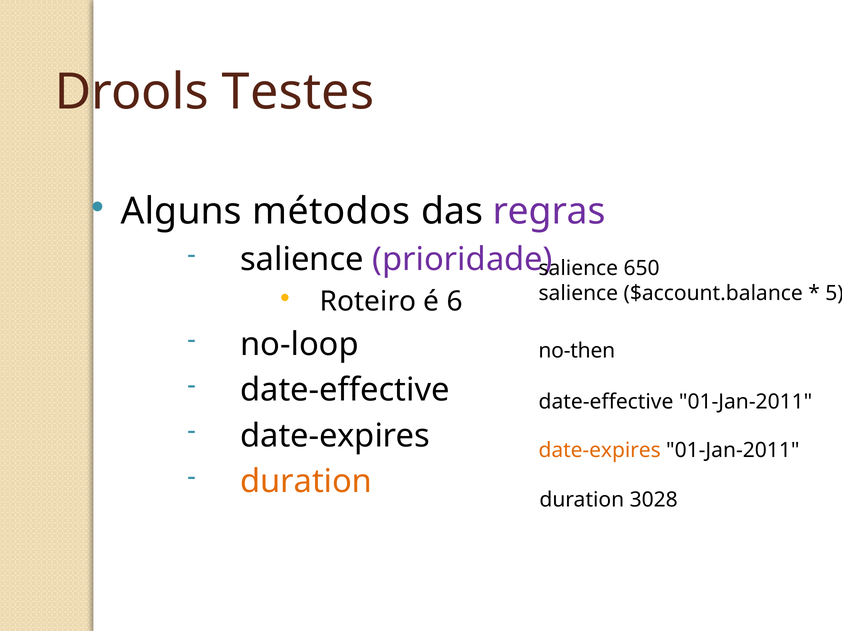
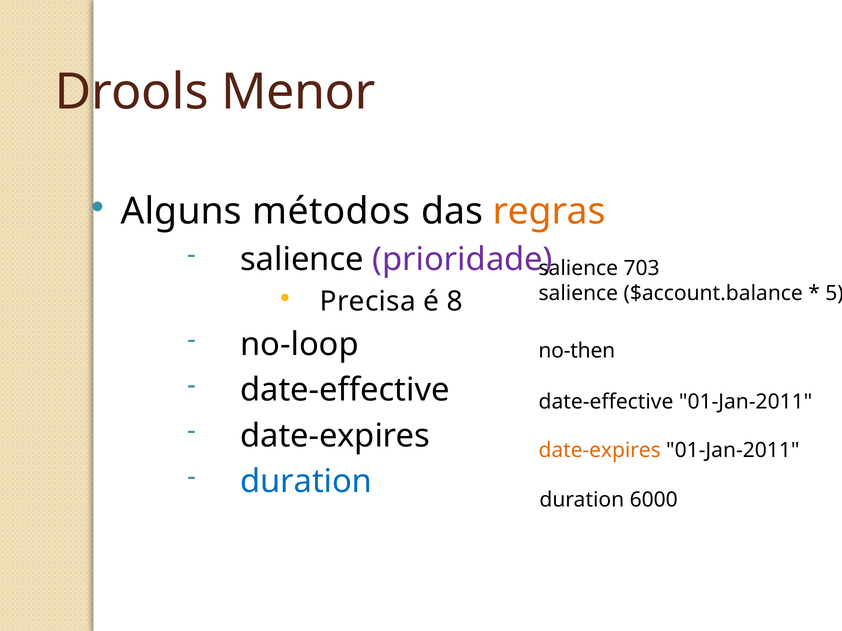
Testes: Testes -> Menor (298, 92)
regras colour: purple -> orange (549, 212)
650: 650 -> 703 (642, 268)
Roteiro: Roteiro -> Precisa (368, 302)
6: 6 -> 8 (455, 302)
duration colour: orange -> blue (306, 482)
3028: 3028 -> 6000 (654, 500)
